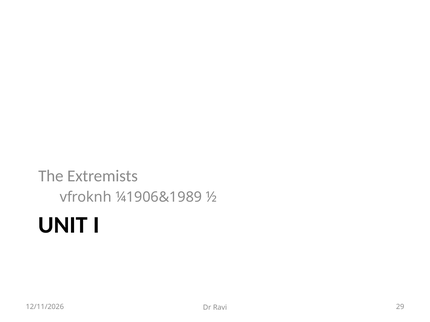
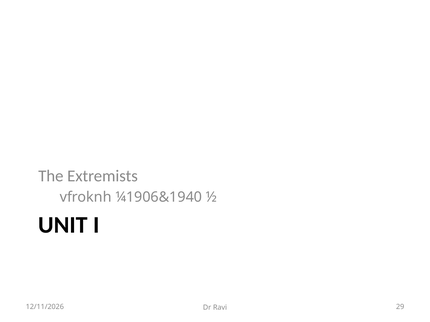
¼1906&1989: ¼1906&1989 -> ¼1906&1940 (159, 197)
